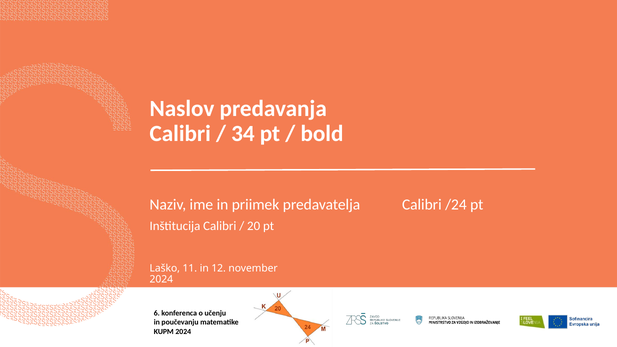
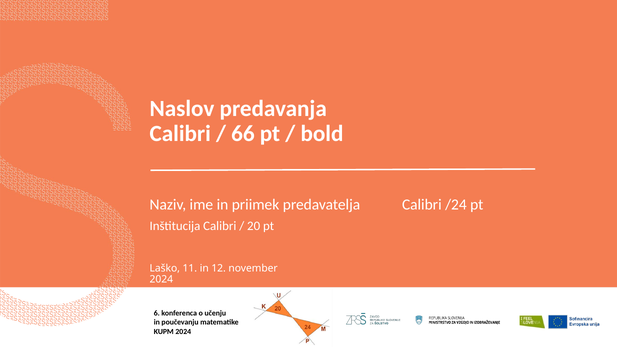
34: 34 -> 66 (243, 134)
